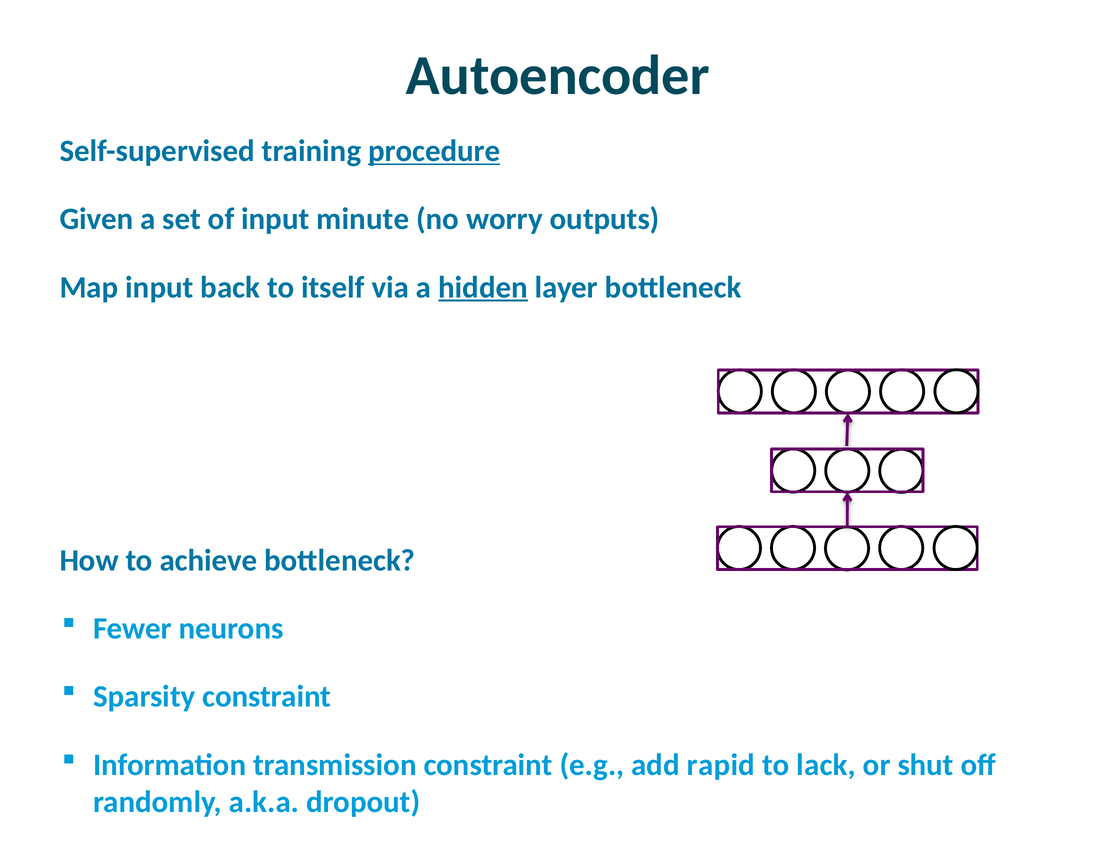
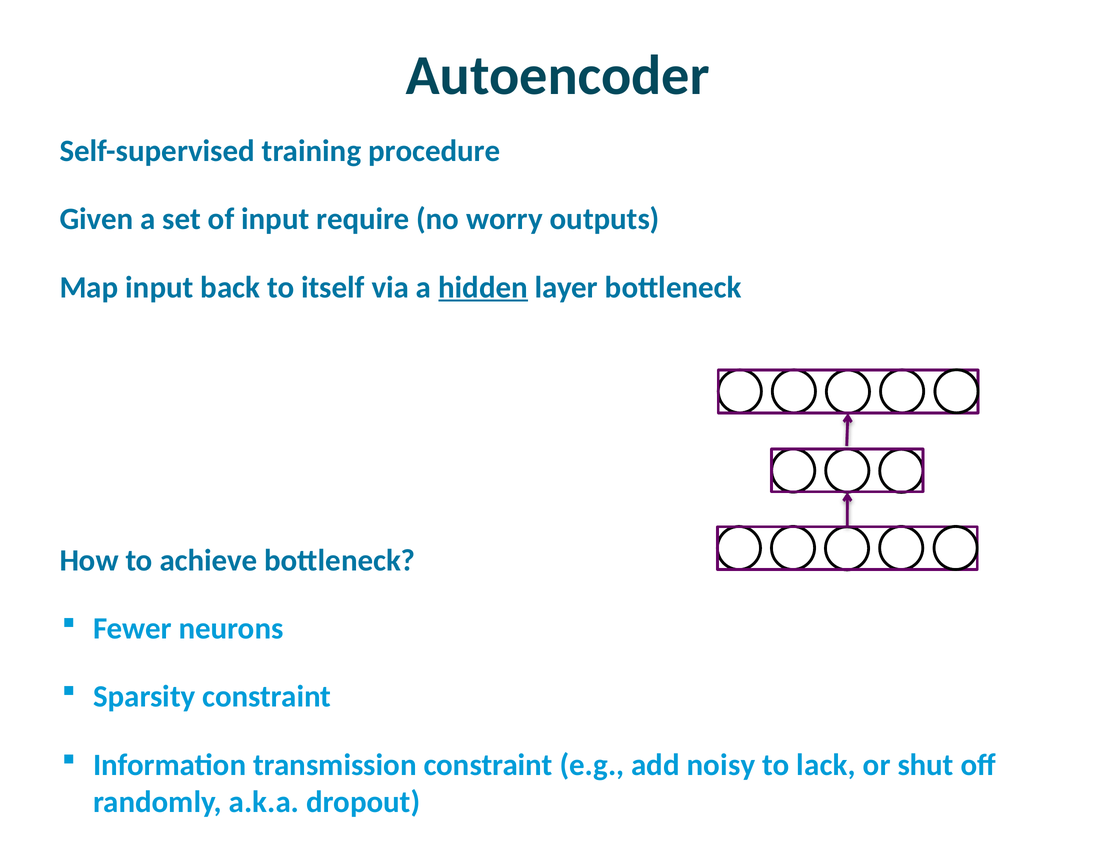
procedure underline: present -> none (434, 151)
minute: minute -> require (363, 219)
rapid: rapid -> noisy (721, 765)
